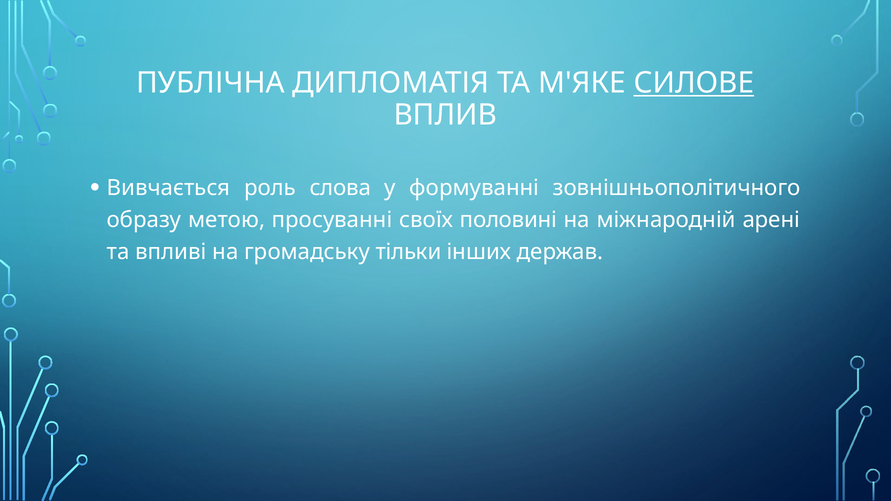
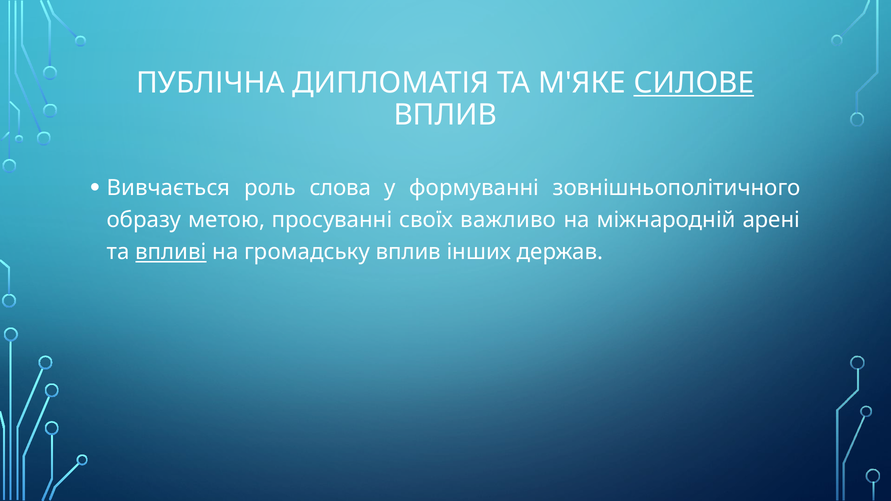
половині: половині -> важливо (508, 220)
впливі underline: none -> present (171, 252)
громадську тільки: тільки -> вплив (408, 252)
